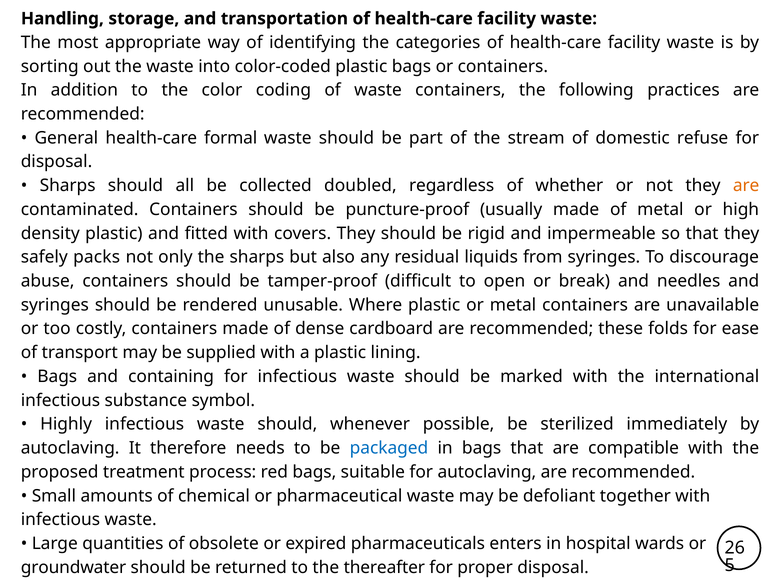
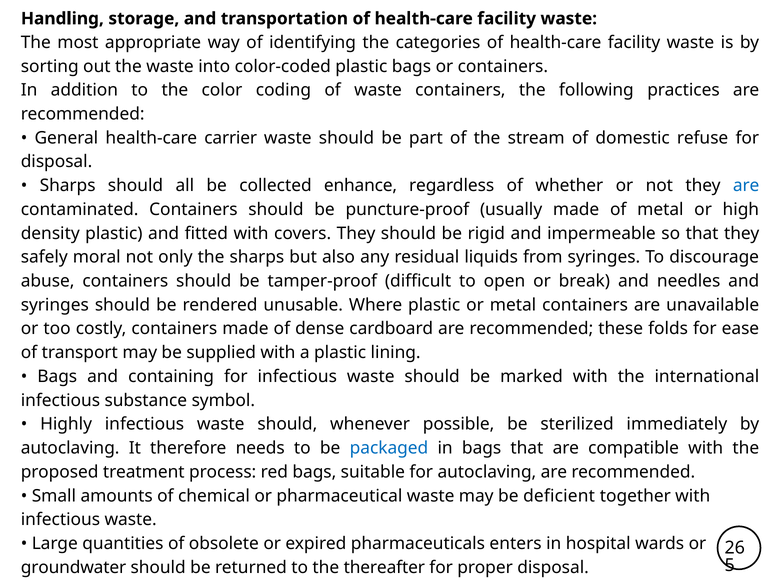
formal: formal -> carrier (231, 138)
doubled: doubled -> enhance (360, 186)
are colour: orange -> blue (746, 186)
packs: packs -> moral (97, 258)
defoliant: defoliant -> deficient (559, 496)
